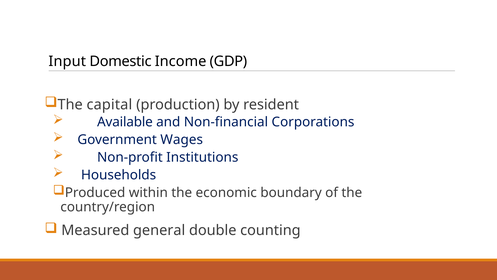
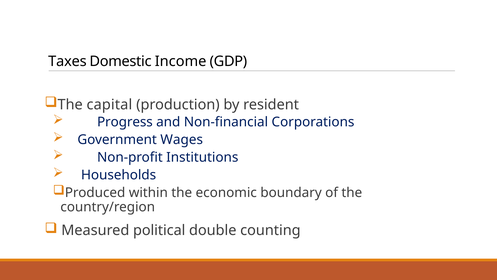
Input: Input -> Taxes (67, 61)
Available: Available -> Progress (125, 122)
general: general -> political (159, 230)
